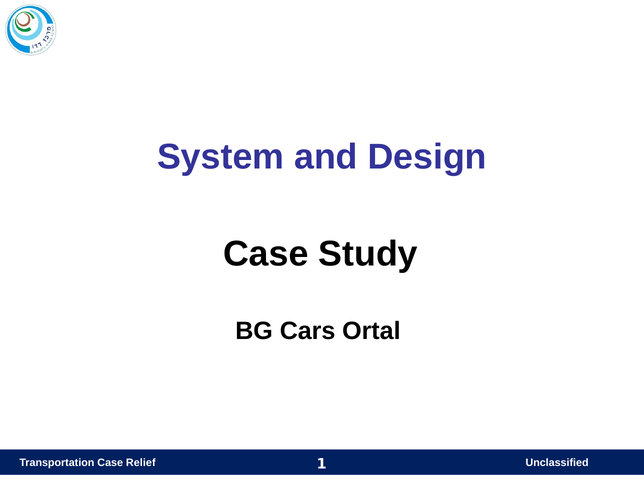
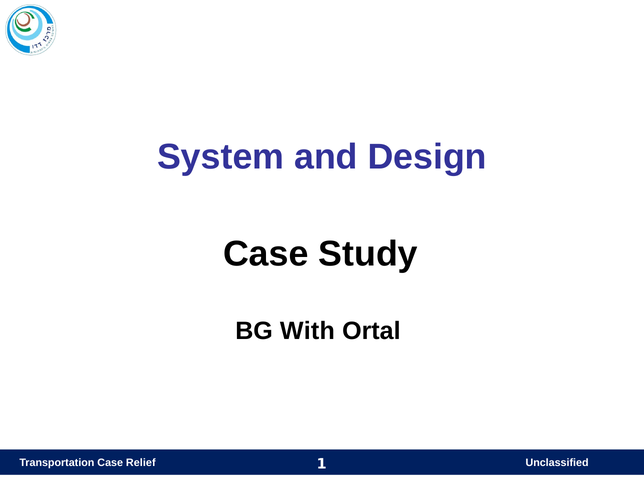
Cars: Cars -> With (307, 331)
